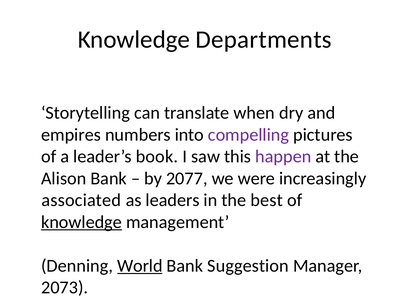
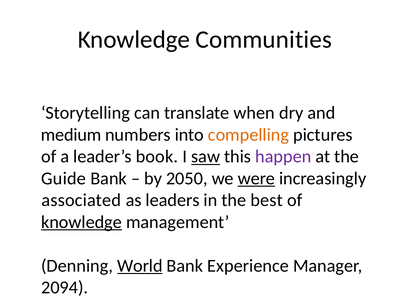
Departments: Departments -> Communities (264, 40)
empires: empires -> medium (71, 135)
compelling colour: purple -> orange (249, 135)
saw underline: none -> present (206, 157)
Alison: Alison -> Guide (64, 179)
2077: 2077 -> 2050 (187, 179)
were underline: none -> present (256, 179)
Suggestion: Suggestion -> Experience (248, 266)
2073: 2073 -> 2094 (65, 288)
